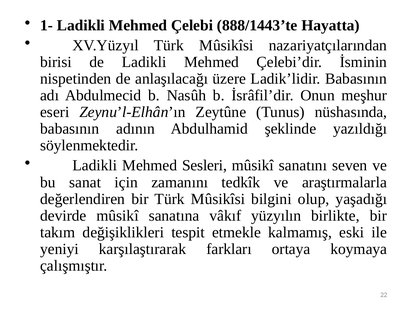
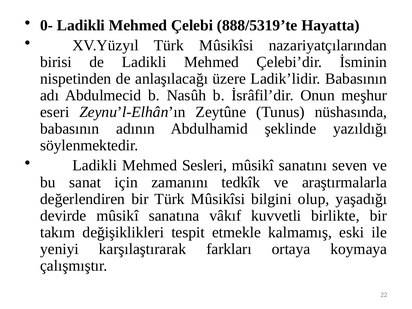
1-: 1- -> 0- (47, 25)
888/1443’te: 888/1443’te -> 888/5319’te (257, 25)
yüzyılın: yüzyılın -> kuvvetli (276, 216)
